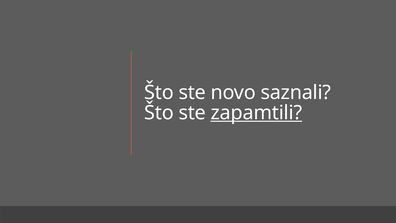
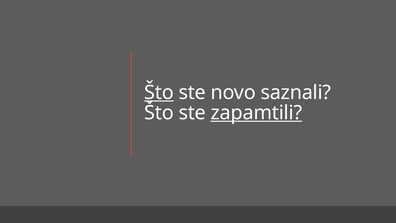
Što underline: none -> present (159, 92)
